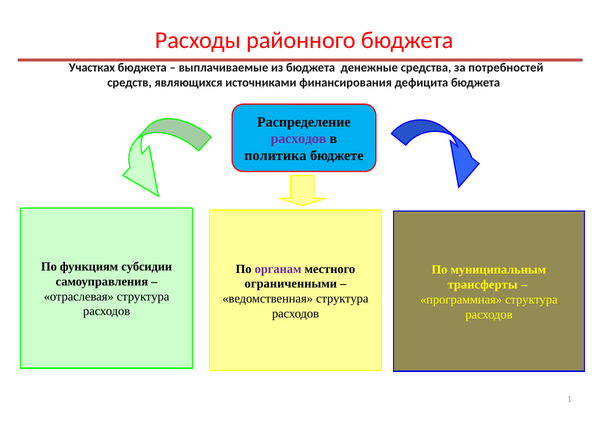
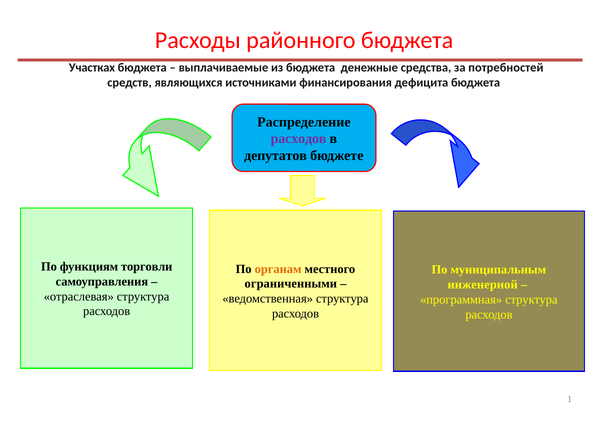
политика: политика -> депутатов (276, 156)
субсидии: субсидии -> торговли (147, 266)
органам colour: purple -> orange (278, 269)
трансферты: трансферты -> инженерной (483, 284)
